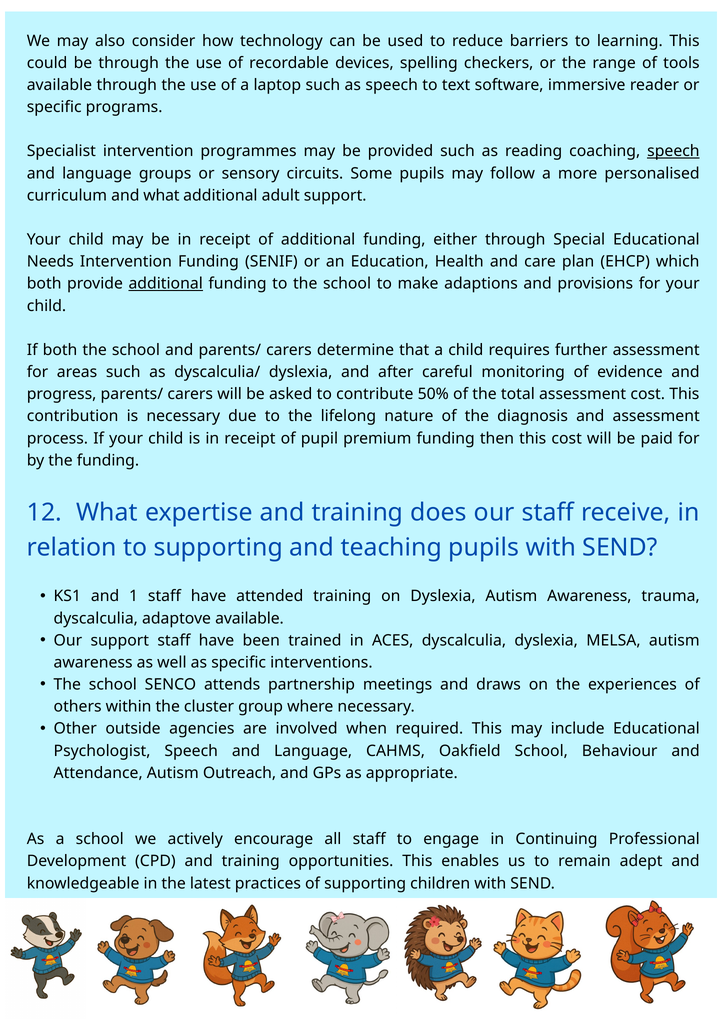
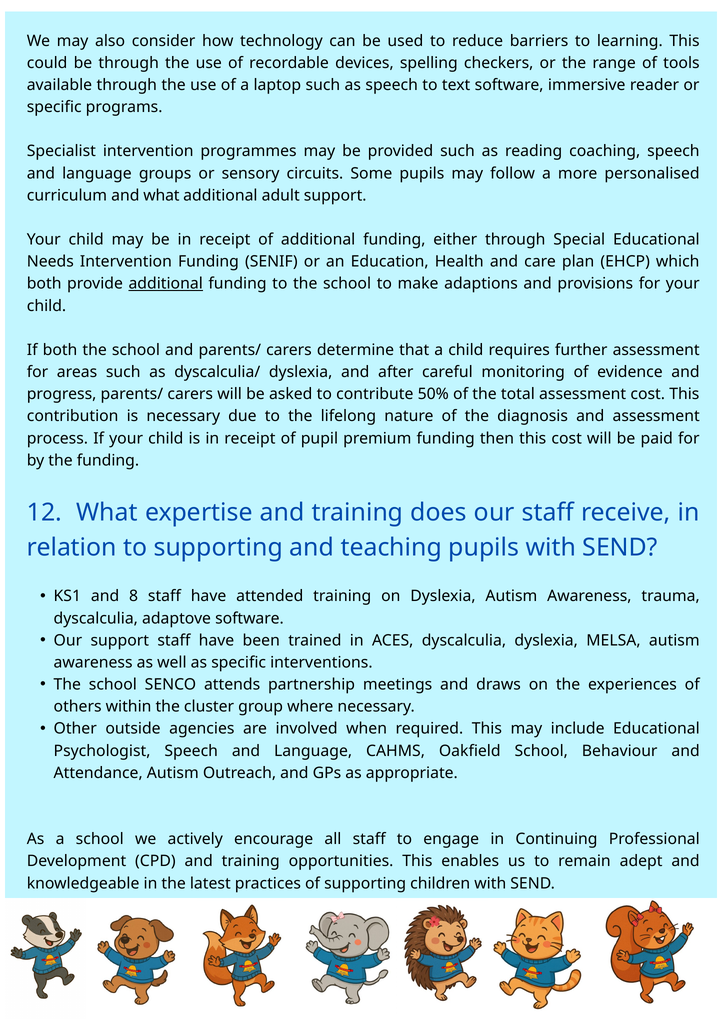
speech underline: present -> none (673, 151)
1: 1 -> 8 (134, 596)
adaptove available: available -> software (249, 618)
